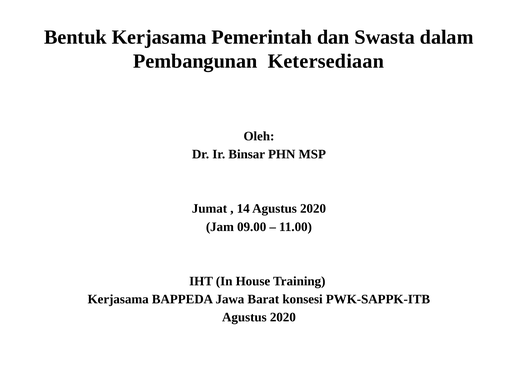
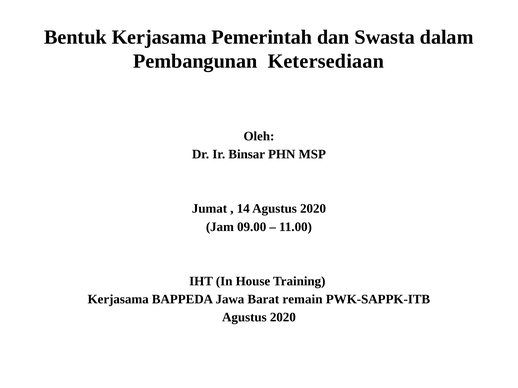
konsesi: konsesi -> remain (302, 300)
